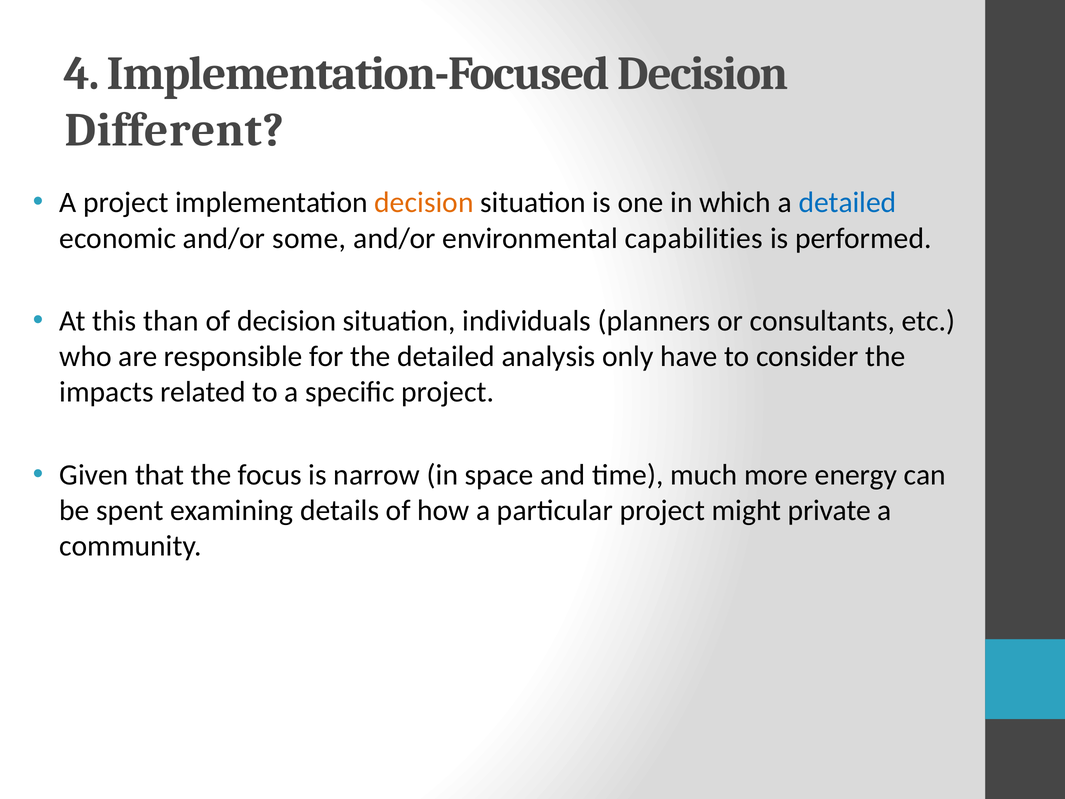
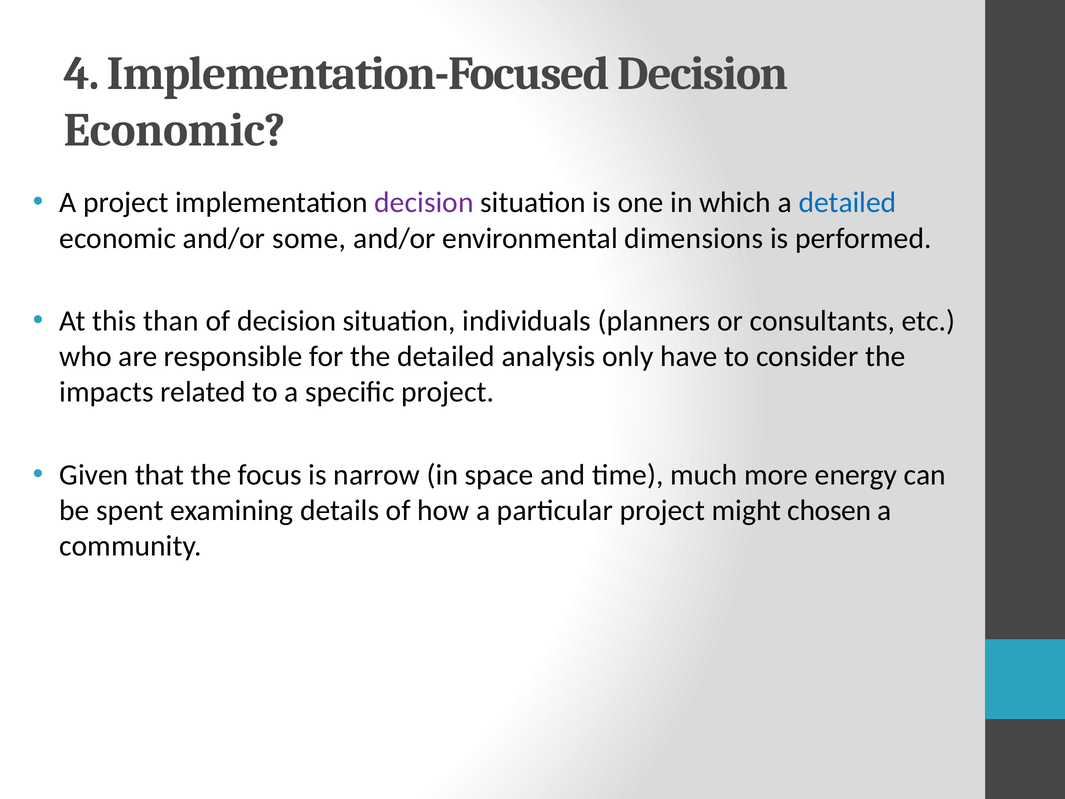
Different: Different -> Economic (175, 130)
decision colour: orange -> purple (424, 203)
capabilities: capabilities -> dimensions (694, 238)
private: private -> chosen (829, 510)
